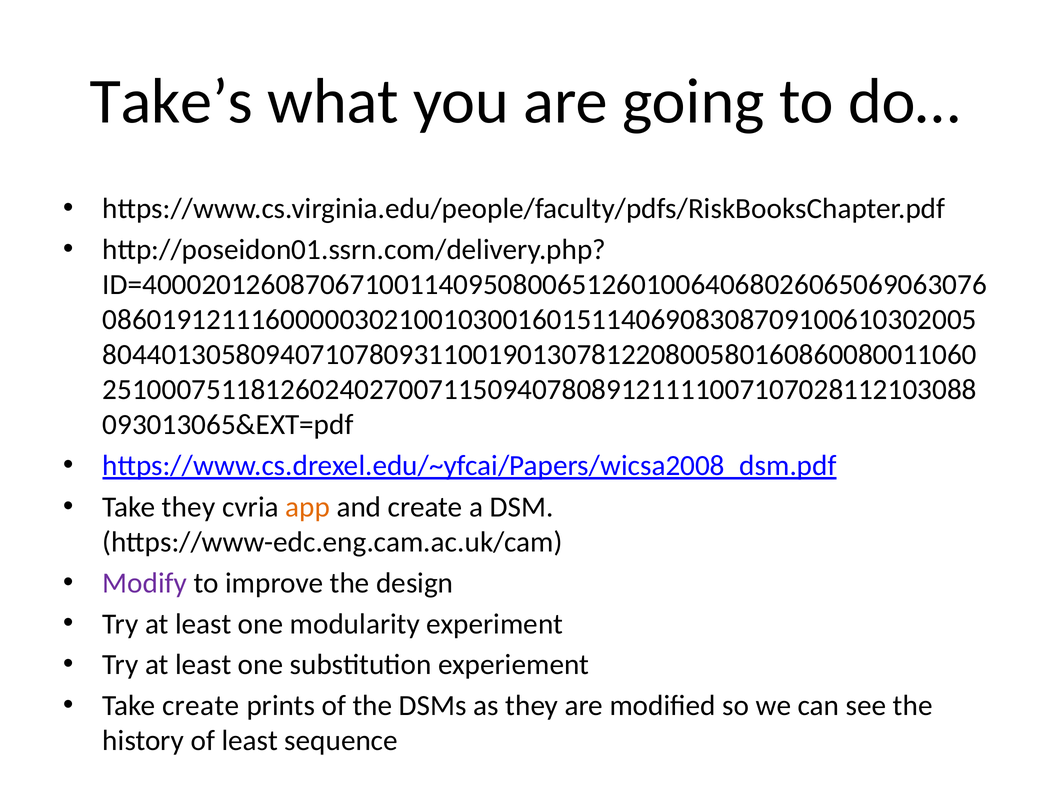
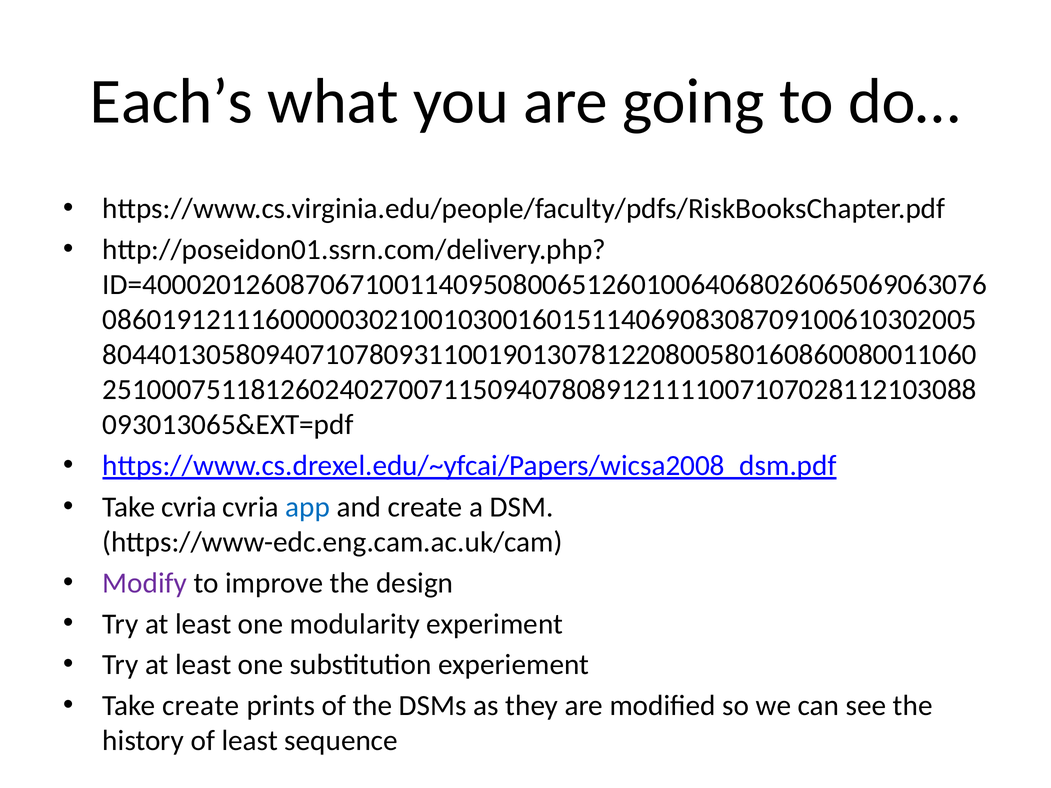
Take’s: Take’s -> Each’s (171, 102)
Take they: they -> cvria (189, 507)
app colour: orange -> blue (308, 507)
